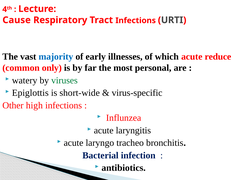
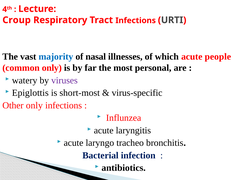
Cause: Cause -> Croup (17, 20)
early: early -> nasal (96, 57)
reduce: reduce -> people (218, 57)
viruses colour: green -> purple (64, 80)
short-wide: short-wide -> short-most (80, 93)
Other high: high -> only (34, 105)
